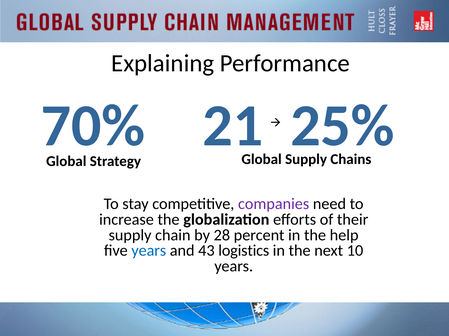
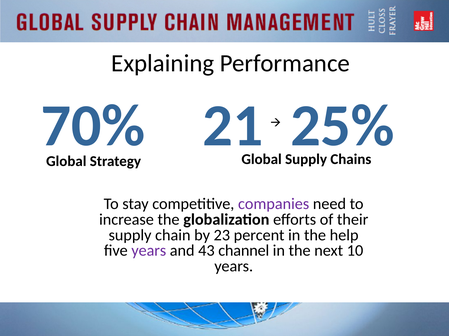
28: 28 -> 23 (222, 236)
years colour: blue -> purple (149, 251)
logistics: logistics -> channel (244, 251)
